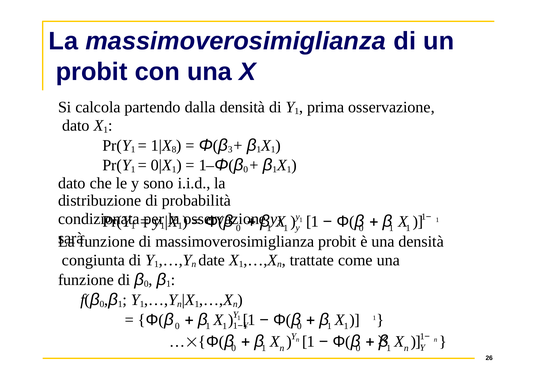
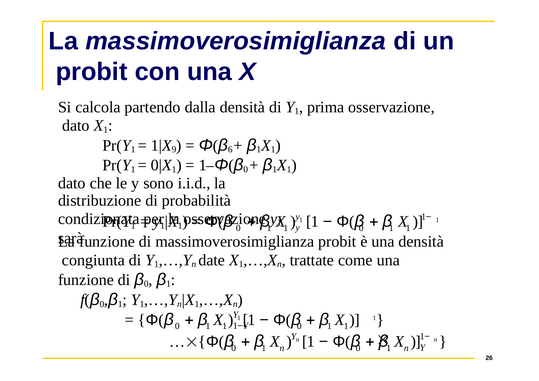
8: 8 -> 9 (174, 150)
3: 3 -> 6 (230, 150)
